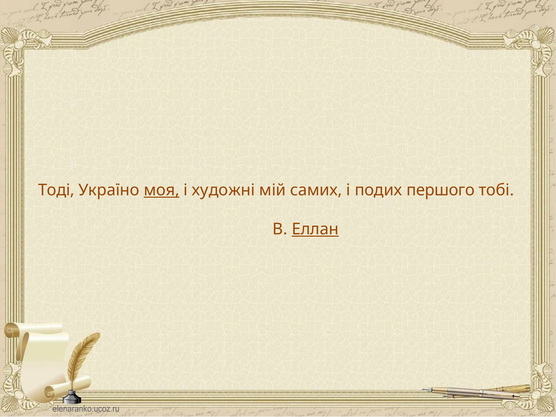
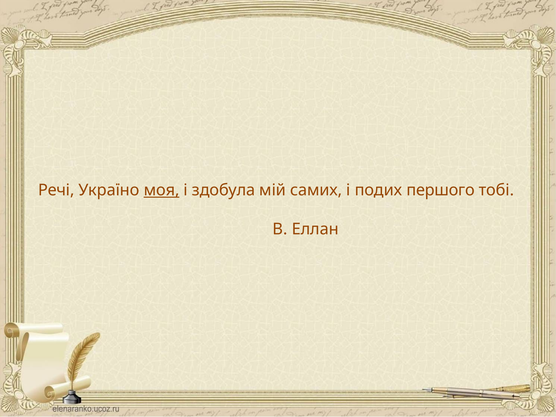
Тоді: Тоді -> Речі (56, 190)
художні: художні -> здобула (224, 190)
Еллан underline: present -> none (315, 229)
